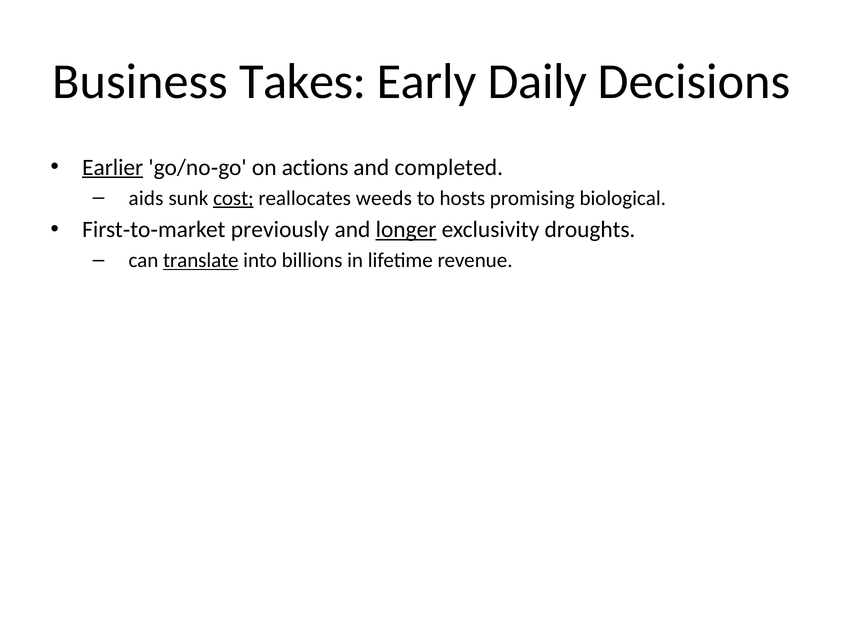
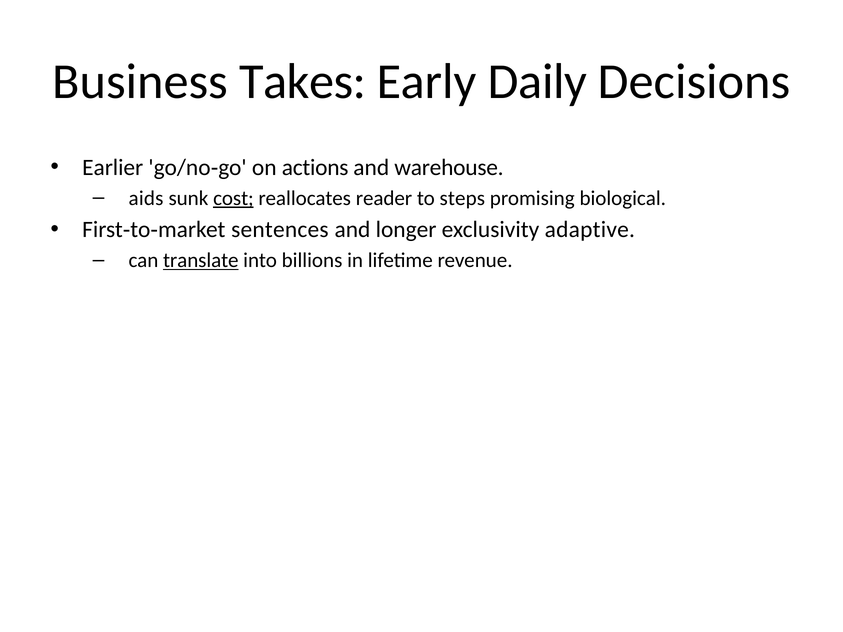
Earlier underline: present -> none (113, 167)
completed: completed -> warehouse (449, 167)
weeds: weeds -> reader (384, 198)
hosts: hosts -> steps (462, 198)
previously: previously -> sentences (280, 230)
longer underline: present -> none (406, 230)
droughts: droughts -> adaptive (590, 230)
